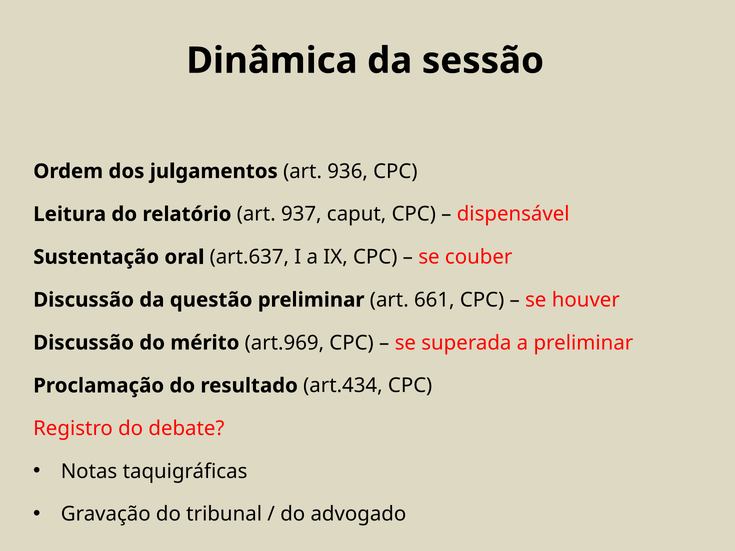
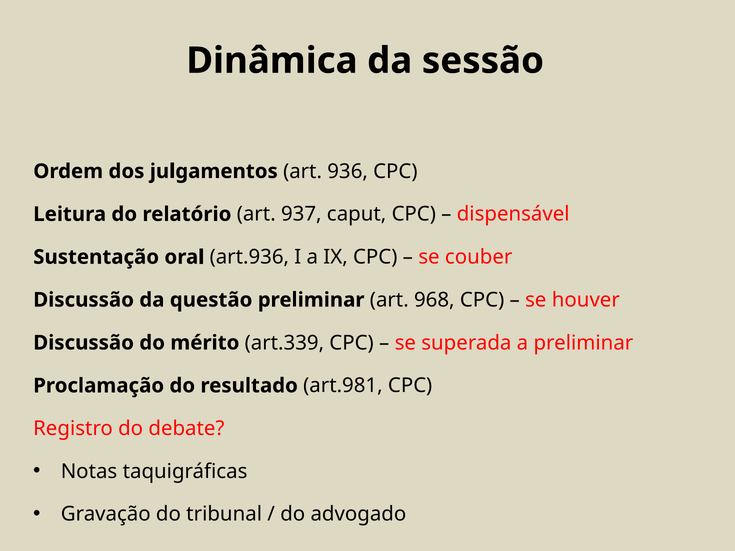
art.637: art.637 -> art.936 (249, 257)
661: 661 -> 968 (434, 300)
art.969: art.969 -> art.339 (284, 343)
art.434: art.434 -> art.981 (343, 386)
